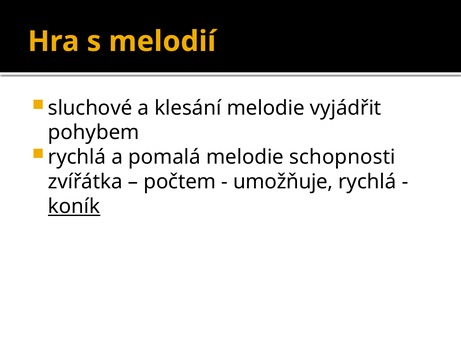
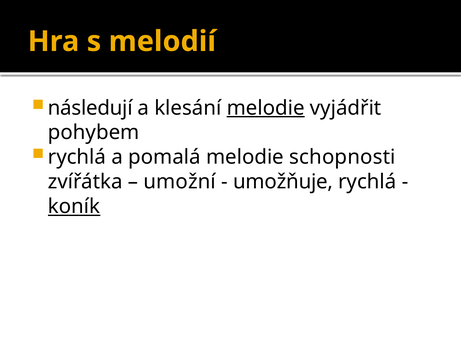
sluchové: sluchové -> následují (90, 108)
melodie underline: none -> present (266, 108)
počtem: počtem -> umožní (180, 182)
